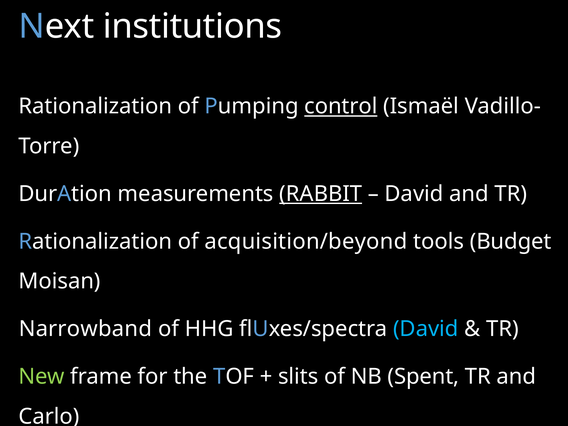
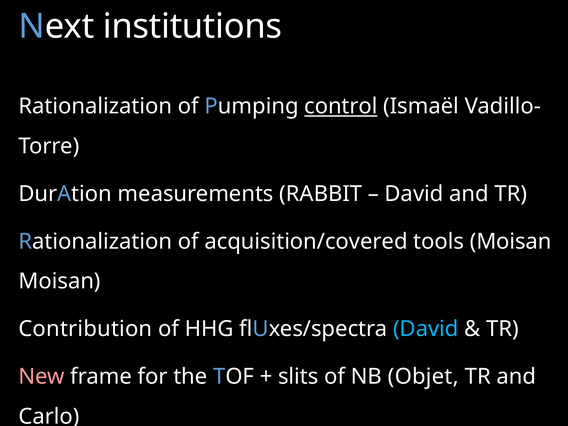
RABBIT underline: present -> none (321, 194)
acquisition/beyond: acquisition/beyond -> acquisition/covered (306, 241)
tools Budget: Budget -> Moisan (511, 241)
Narrowband: Narrowband -> Contribution (85, 329)
New colour: light green -> pink (42, 377)
Spent: Spent -> Objet (423, 377)
